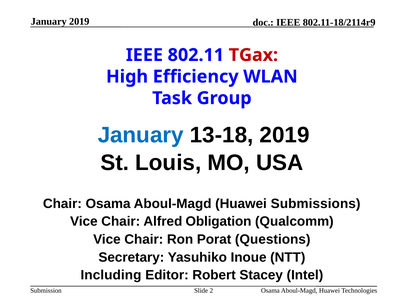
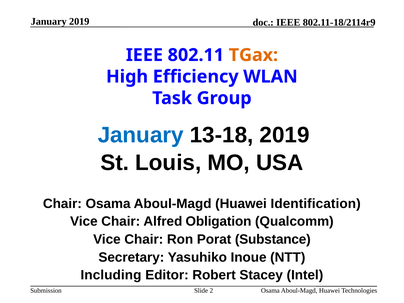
TGax colour: red -> orange (253, 55)
Submissions: Submissions -> Identification (316, 204)
Questions: Questions -> Substance (273, 239)
